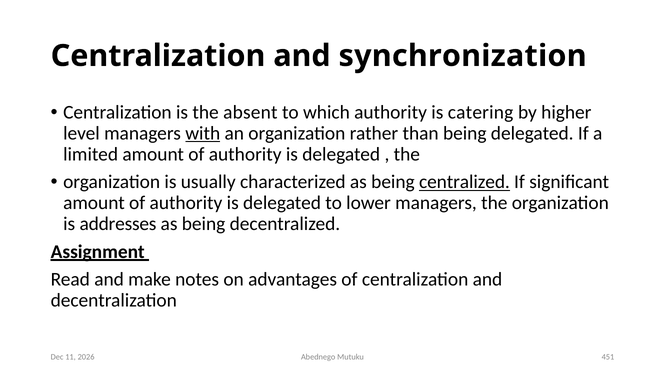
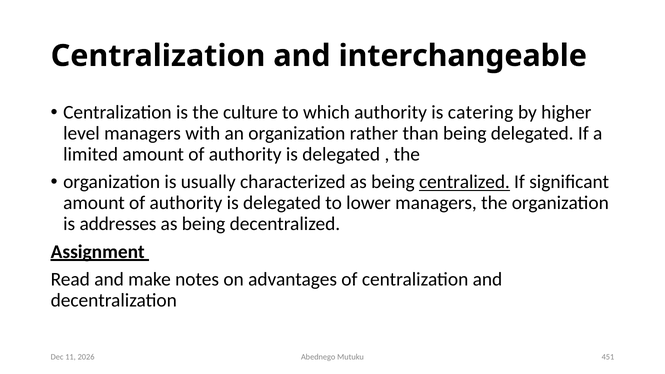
synchronization: synchronization -> interchangeable (463, 56)
absent: absent -> culture (251, 112)
with underline: present -> none (203, 133)
